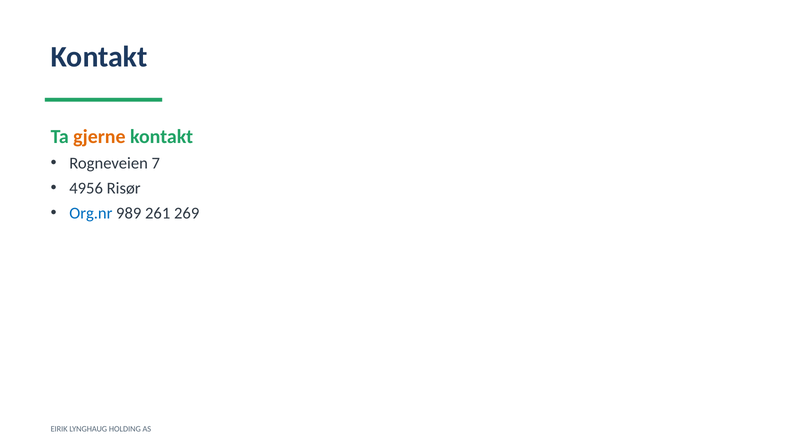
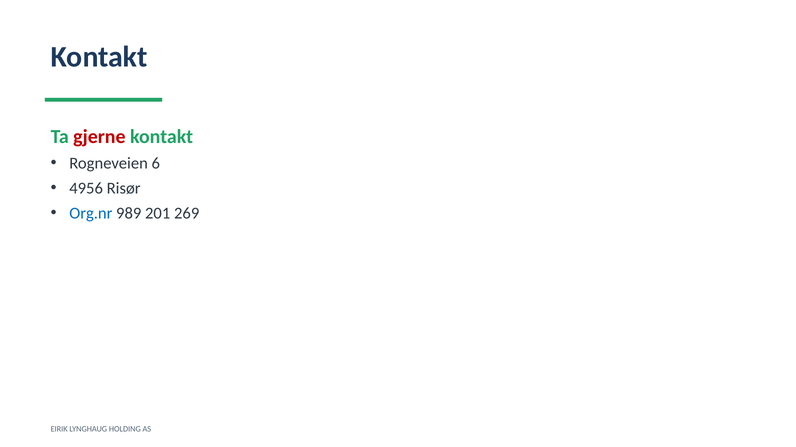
gjerne colour: orange -> red (99, 137)
7: 7 -> 6 (156, 164)
261: 261 -> 201 (158, 213)
